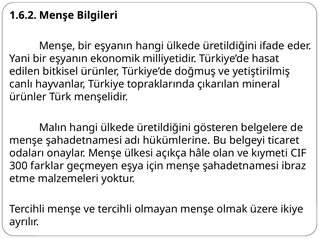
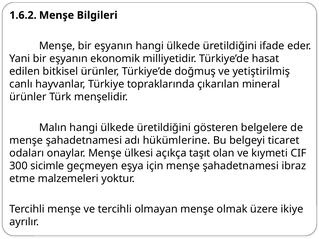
hâle: hâle -> taşıt (200, 153)
farklar: farklar -> sicimle (47, 166)
